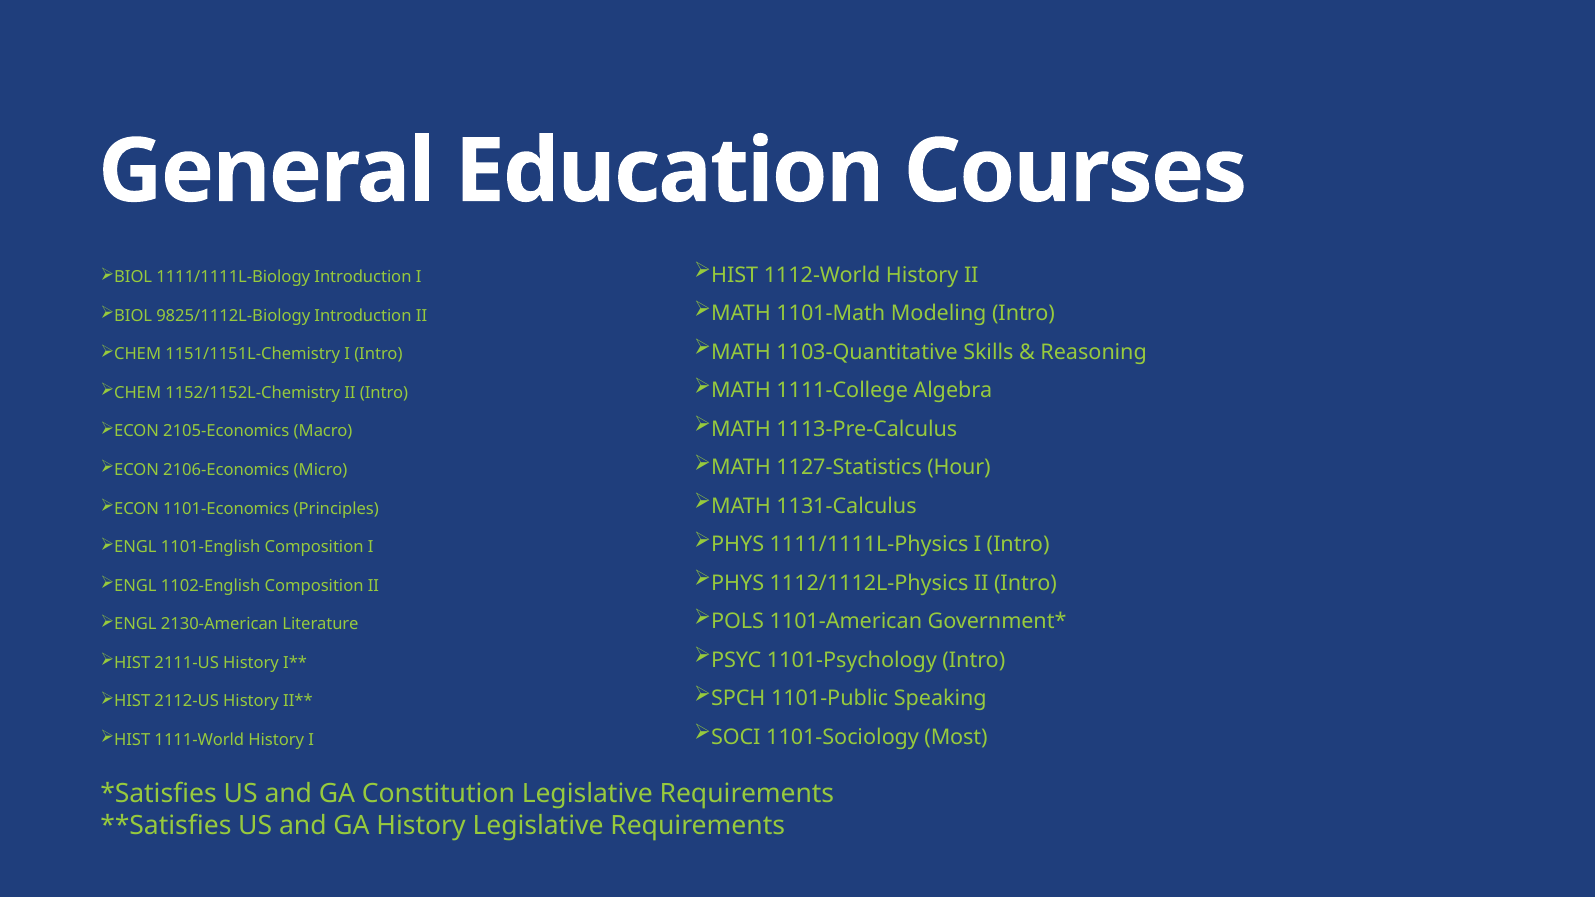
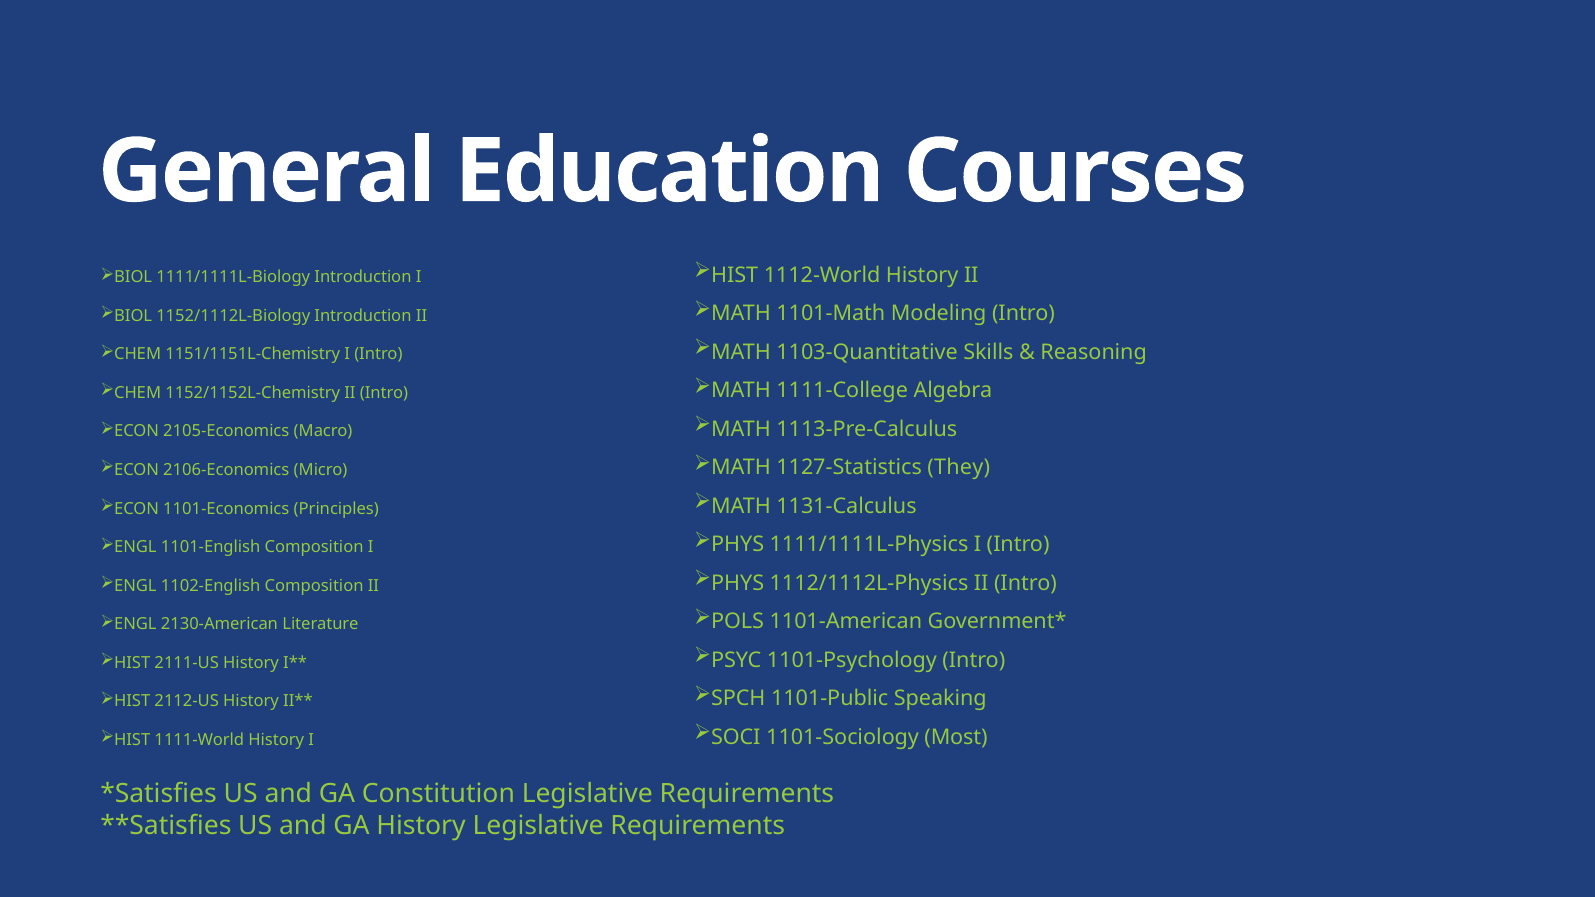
9825/1112L-Biology: 9825/1112L-Biology -> 1152/1112L-Biology (233, 316)
Hour: Hour -> They (959, 468)
